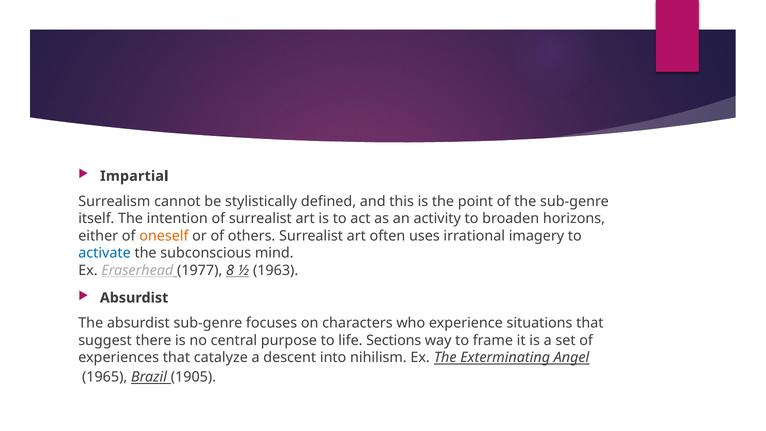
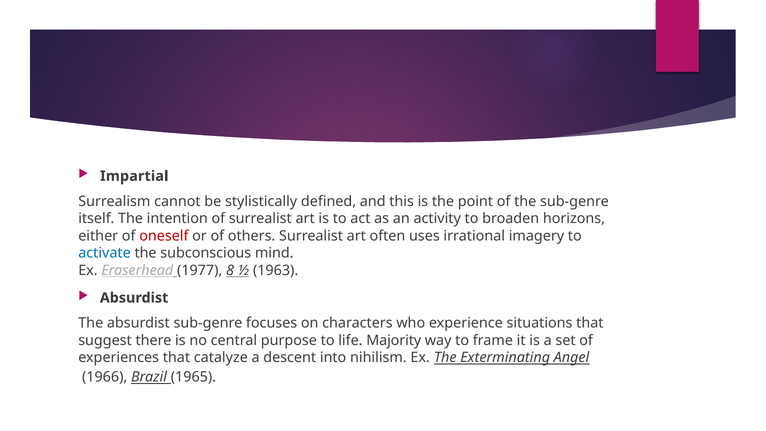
oneself colour: orange -> red (164, 236)
Sections: Sections -> Majority (394, 340)
1965: 1965 -> 1966 (105, 377)
1905: 1905 -> 1965 (193, 377)
